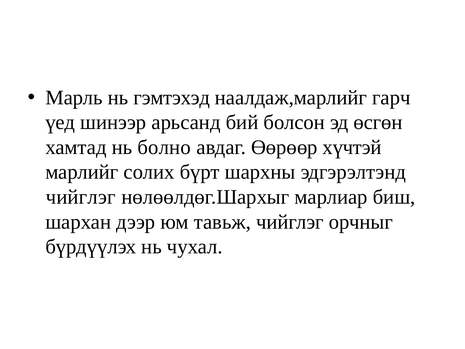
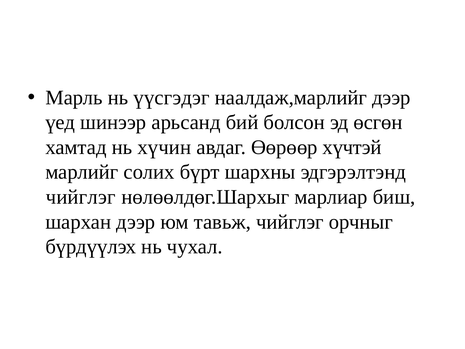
гэмтэхэд: гэмтэхэд -> үүсгэдэг (172, 98)
наалдаж,марлийг гарч: гарч -> дээр (391, 98)
болно: болно -> хүчин (164, 147)
